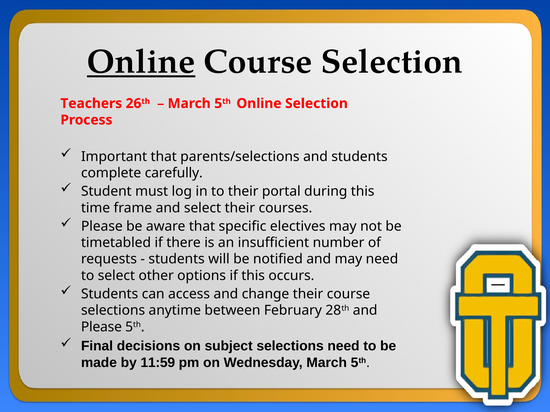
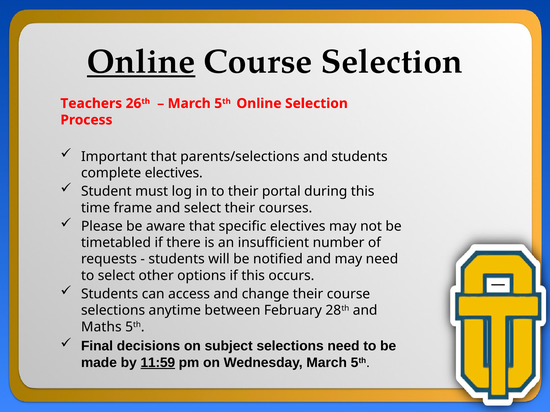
complete carefully: carefully -> electives (174, 173)
Please: Please -> Maths (101, 327)
11:59 underline: none -> present (158, 363)
